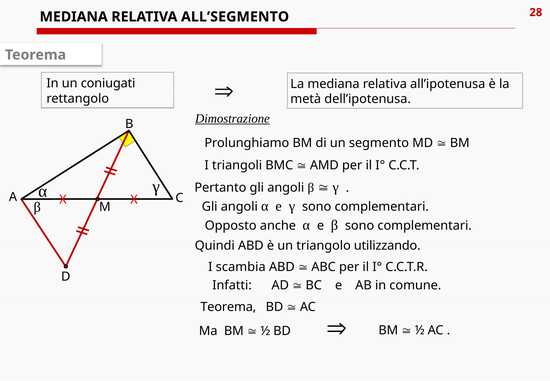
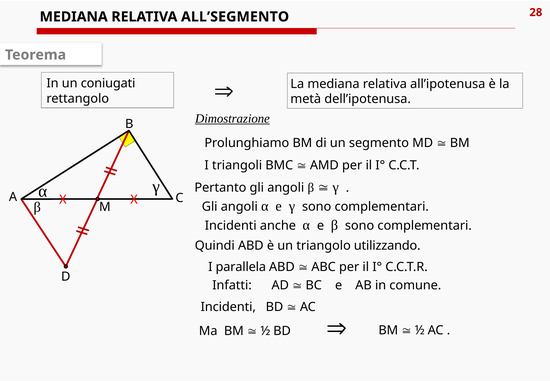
Opposto: Opposto -> Incidenti (231, 225)
scambia: scambia -> parallela (241, 267)
Teorema: Teorema -> Incidenti (228, 307)
